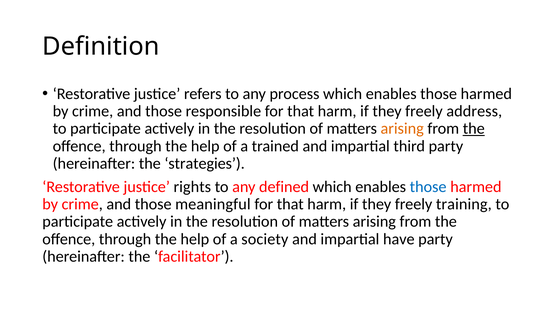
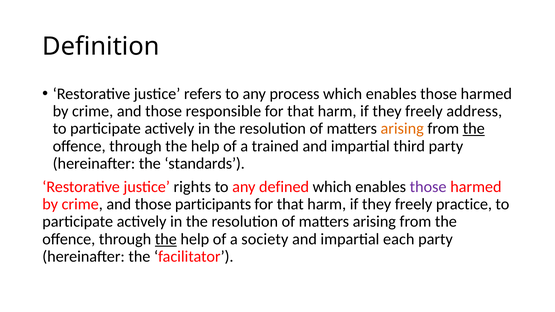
strategies: strategies -> standards (205, 164)
those colour: blue -> purple (428, 187)
meaningful: meaningful -> participants (213, 204)
training: training -> practice (464, 204)
the underline: none -> present (166, 239)
have: have -> each (399, 239)
